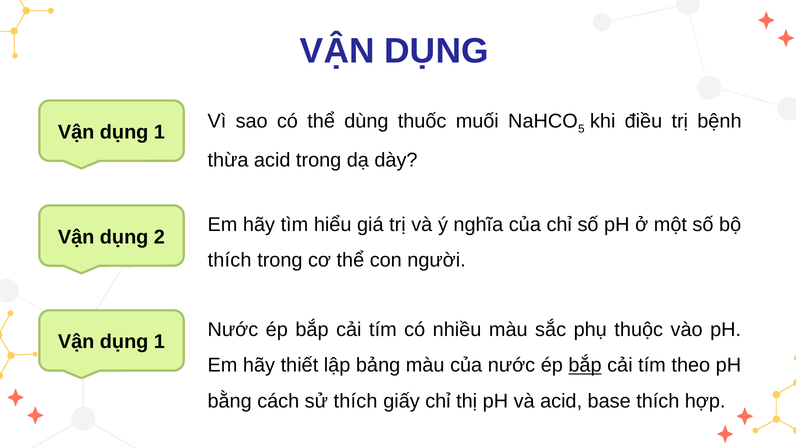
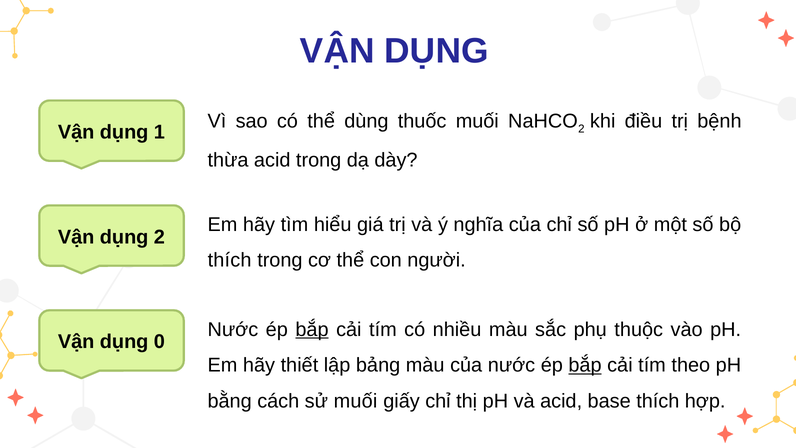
5: 5 -> 2 (581, 129)
bắp underline: none -> present (312, 329)
1: 1 -> 0 (159, 342)
sử thích: thích -> muối (356, 401)
